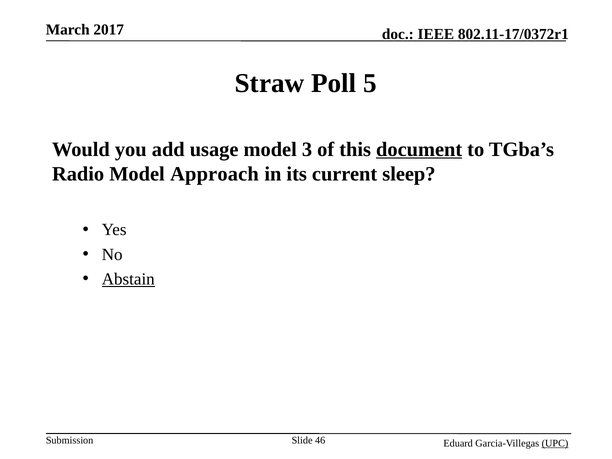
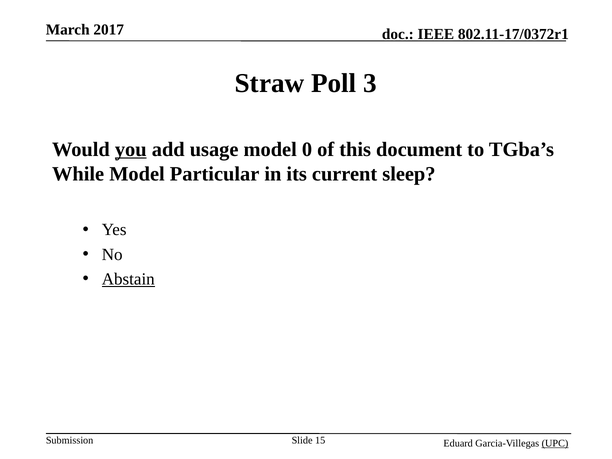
5: 5 -> 3 (370, 83)
you underline: none -> present (131, 149)
3: 3 -> 0 (307, 149)
document underline: present -> none (419, 149)
Radio: Radio -> While (78, 174)
Approach: Approach -> Particular (215, 174)
46: 46 -> 15 (320, 440)
